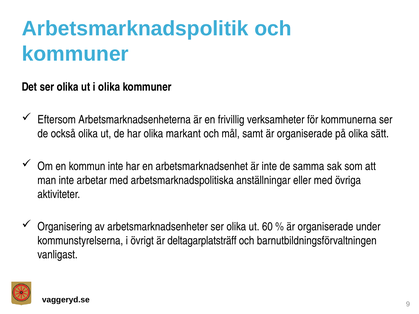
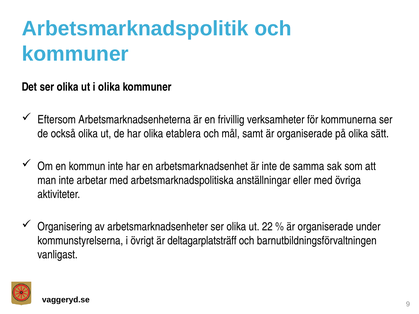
markant: markant -> etablera (183, 134)
60: 60 -> 22 (267, 227)
